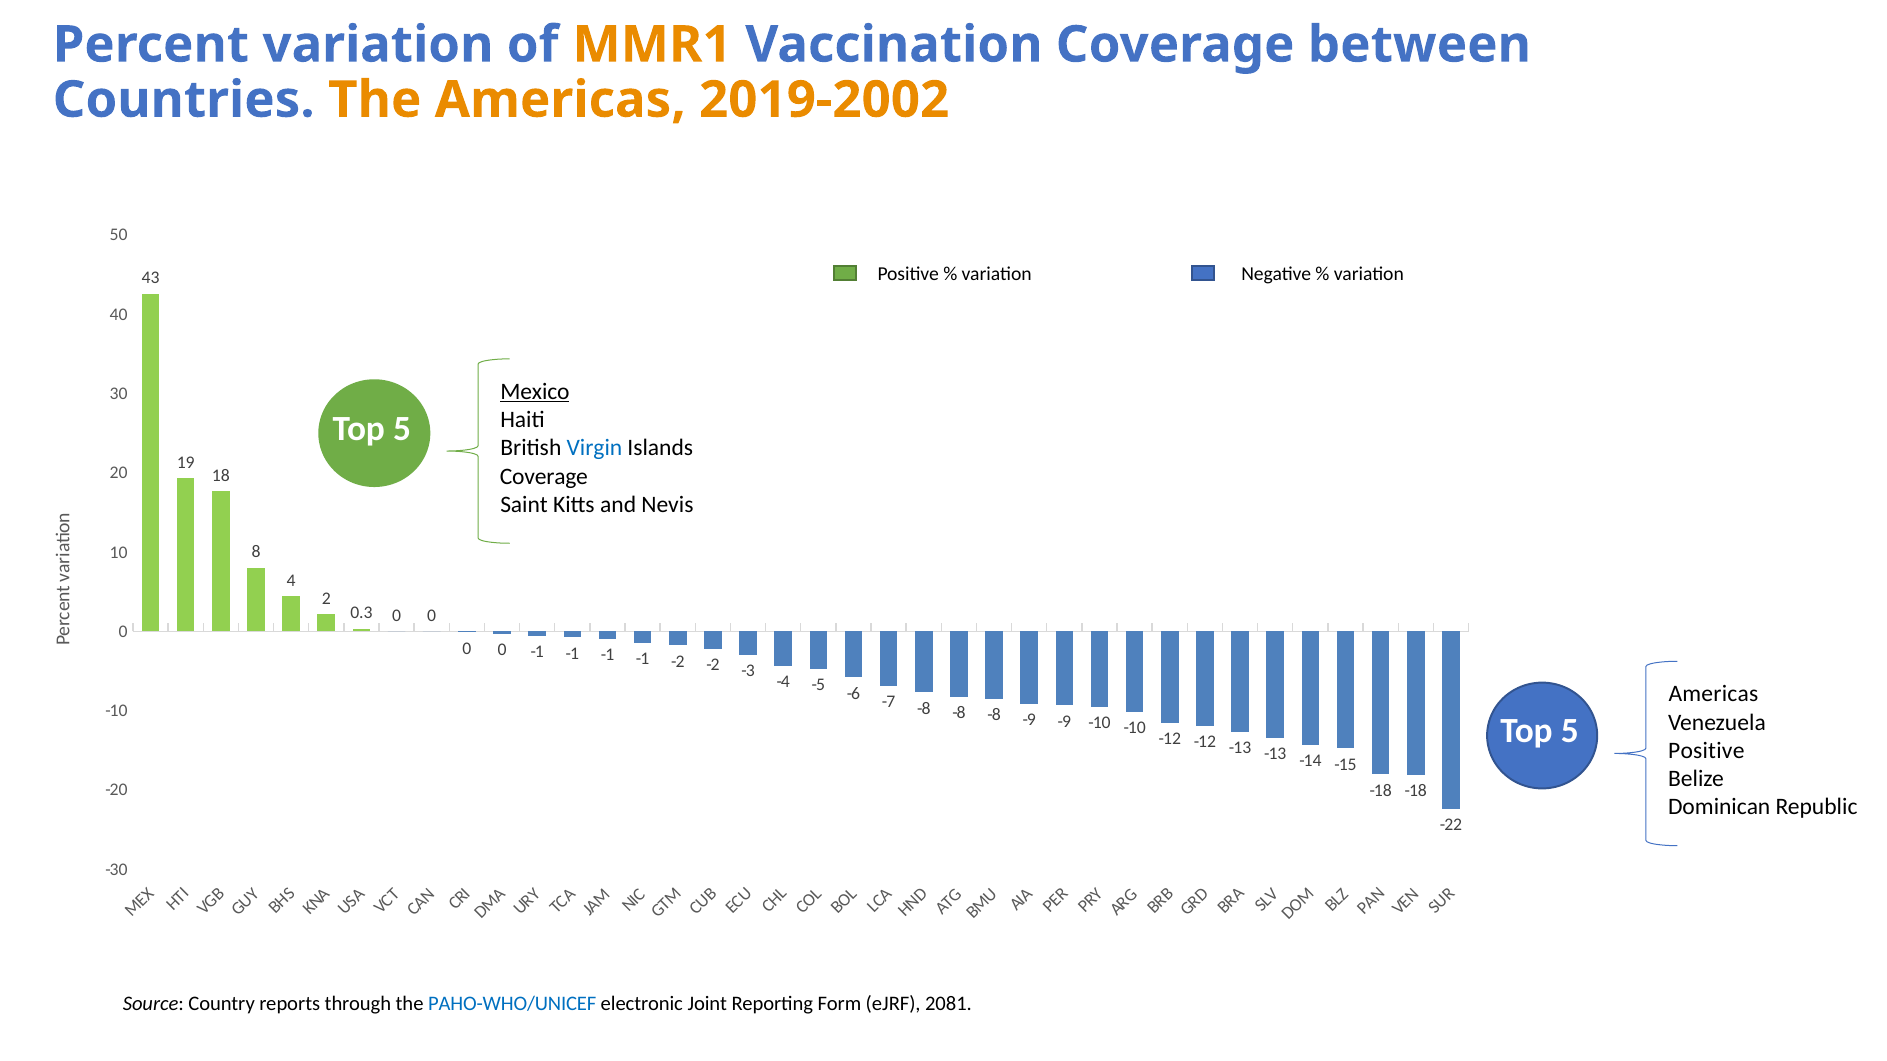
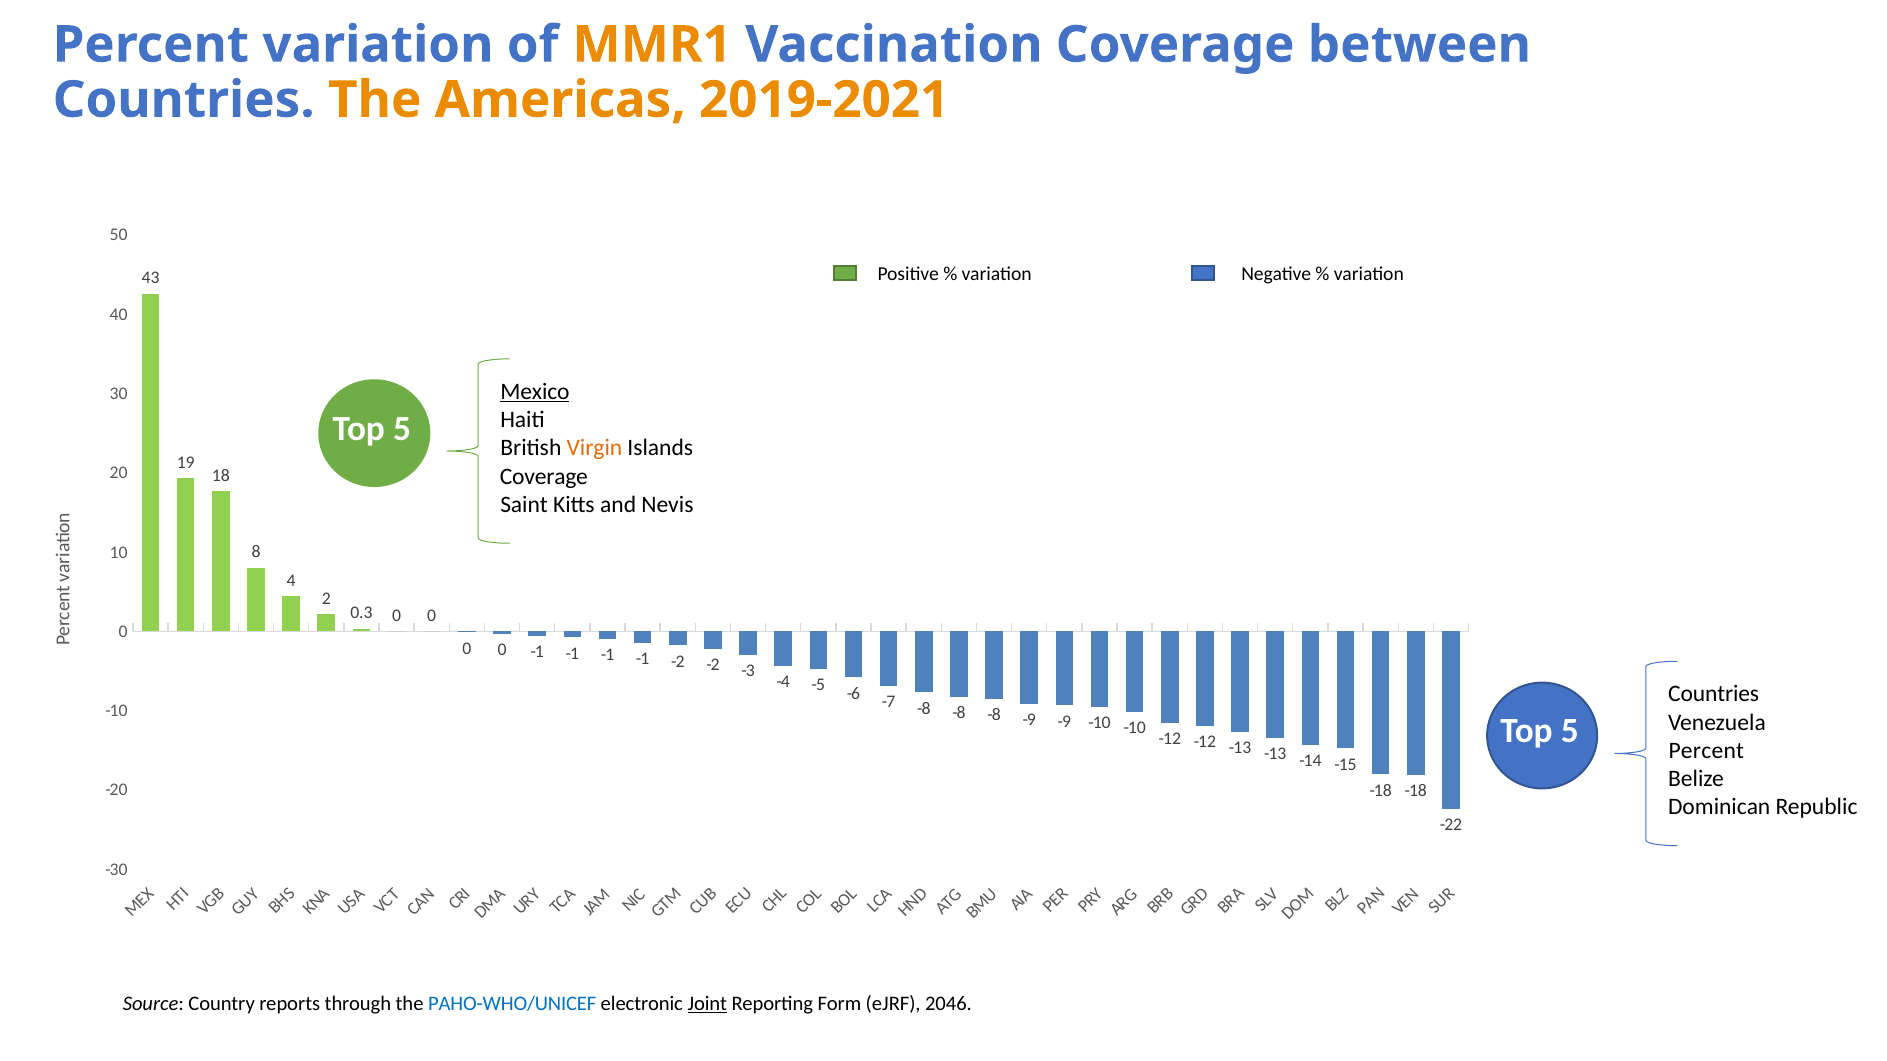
2019-2002: 2019-2002 -> 2019-2021 (824, 100)
Virgin colour: blue -> orange (594, 448)
Americas: Americas -> Countries (1714, 694)
Positive: Positive -> Percent (1706, 751)
Joint underline: none -> present (707, 1004)
2081: 2081 -> 2046 (948, 1004)
